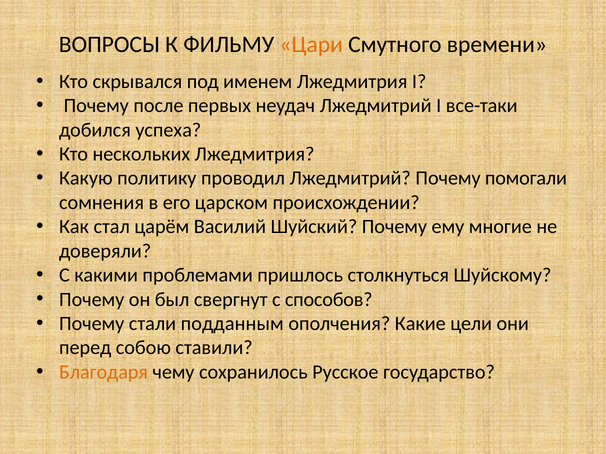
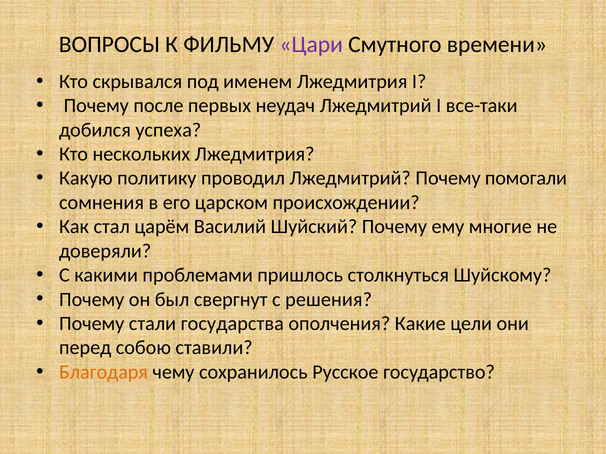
Цари colour: orange -> purple (311, 45)
способов: способов -> решения (329, 300)
подданным: подданным -> государства (232, 324)
